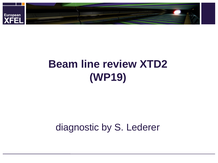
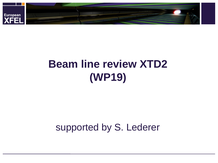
diagnostic: diagnostic -> supported (77, 128)
